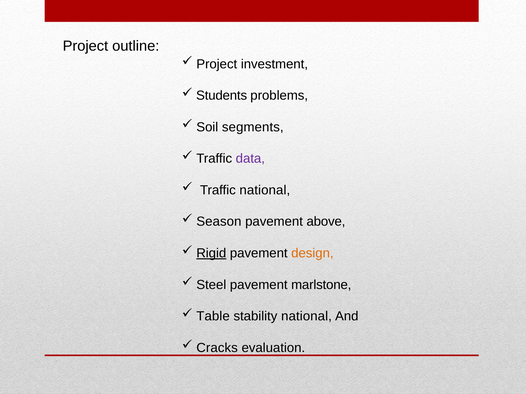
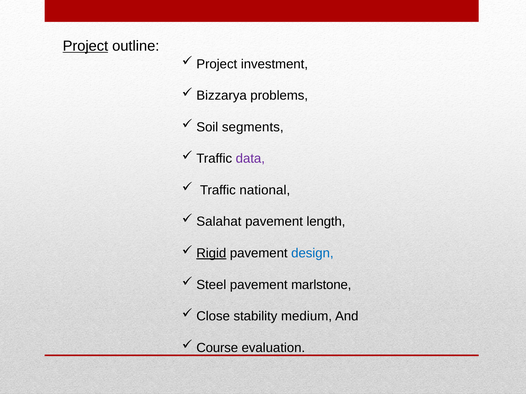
Project underline: none -> present (85, 46)
Students: Students -> Bizzarya (222, 96)
Season: Season -> Salahat (219, 222)
above: above -> length (326, 222)
design colour: orange -> blue (312, 254)
Table: Table -> Close (213, 317)
stability national: national -> medium (307, 317)
Cracks: Cracks -> Course (217, 348)
